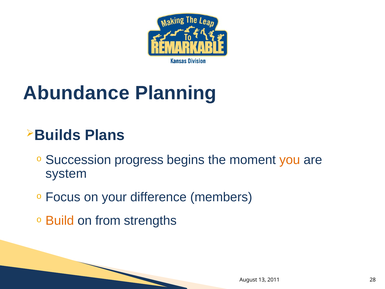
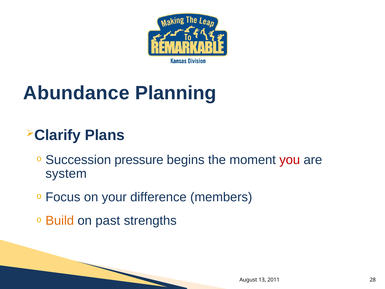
Builds: Builds -> Clarify (58, 135)
progress: progress -> pressure (139, 160)
you colour: orange -> red (290, 160)
from: from -> past (108, 220)
